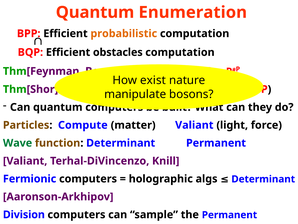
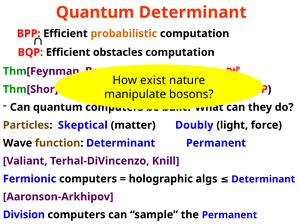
Quantum Enumeration: Enumeration -> Determinant (193, 12)
Compute: Compute -> Skeptical (83, 125)
matter Valiant: Valiant -> Doubly (194, 125)
Wave colour: green -> black (18, 143)
